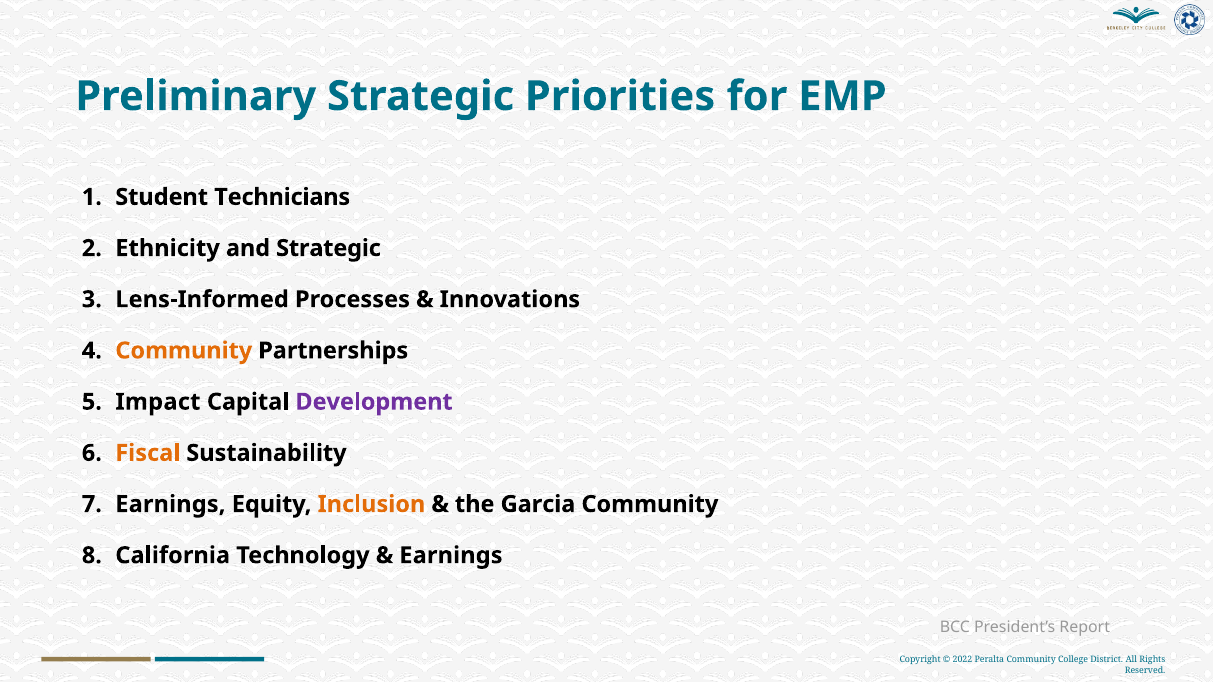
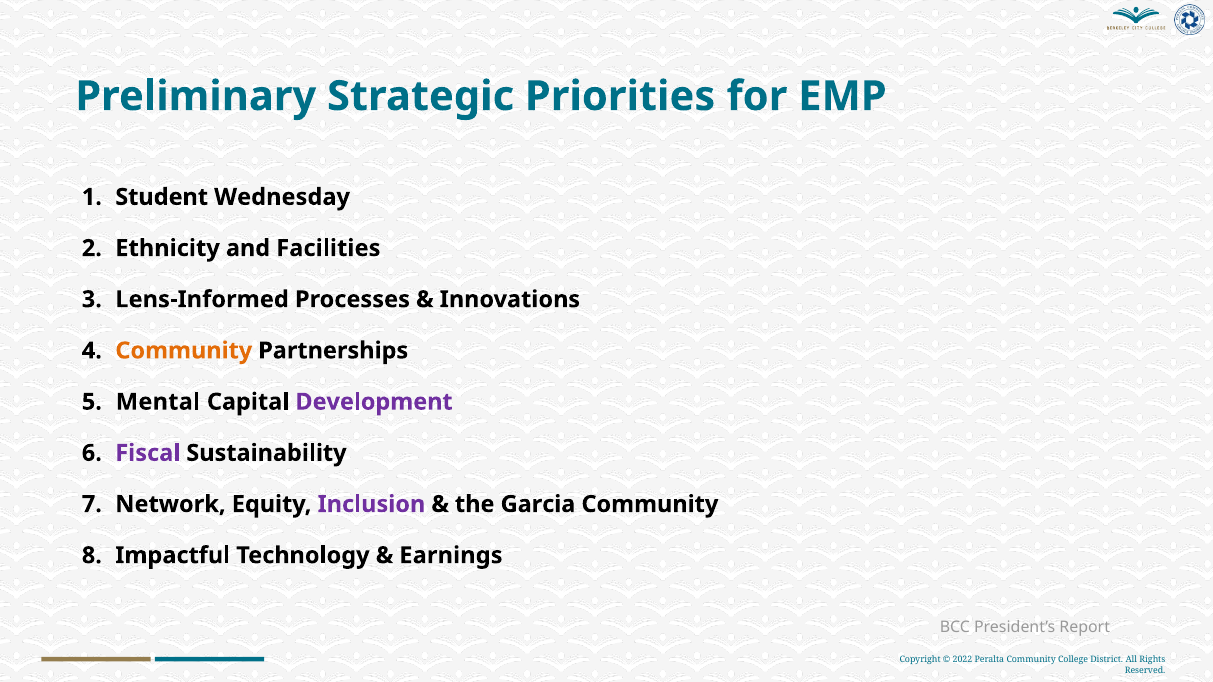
Technicians: Technicians -> Wednesday (282, 197)
and Strategic: Strategic -> Facilities (328, 248)
Impact: Impact -> Mental (158, 402)
Fiscal colour: orange -> purple (148, 453)
Earnings: Earnings -> Network (170, 504)
Inclusion colour: orange -> purple (371, 504)
California: California -> Impactful (173, 556)
